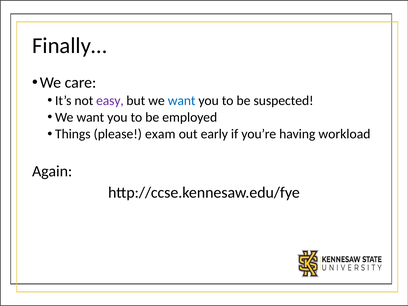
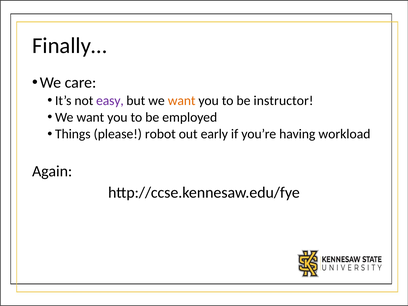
want colour: blue -> orange (182, 101)
suspected: suspected -> instructor (283, 101)
exam: exam -> robot (160, 134)
